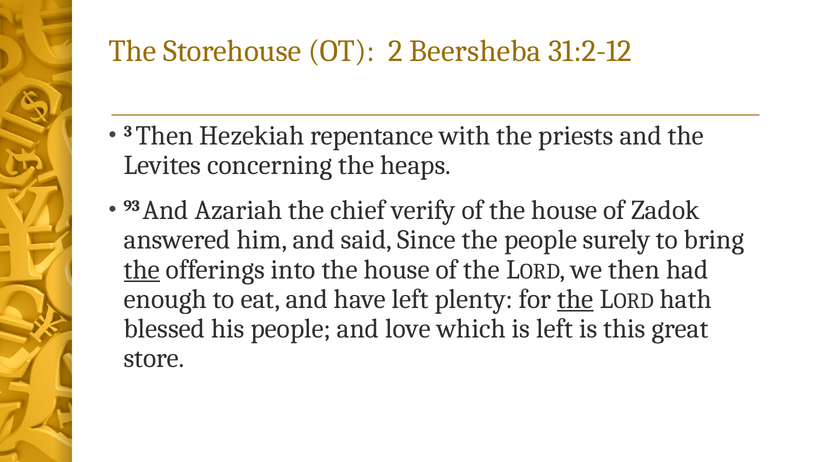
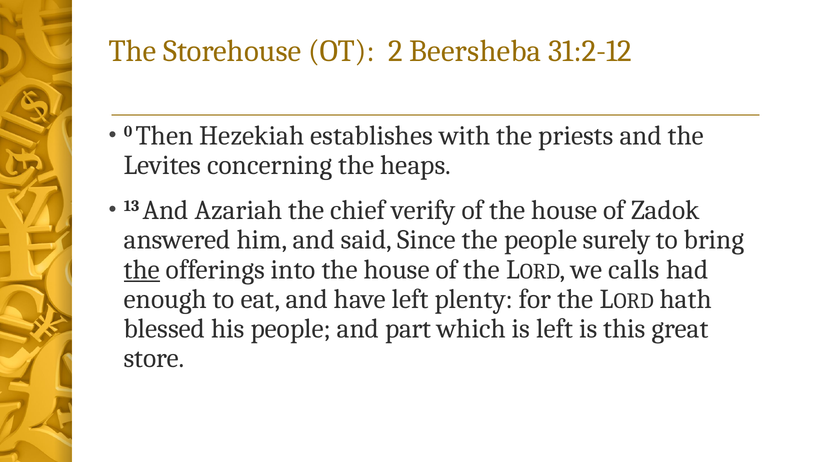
3: 3 -> 0 (128, 131)
repentance: repentance -> establishes (372, 136)
93: 93 -> 13 (132, 206)
we then: then -> calls (634, 269)
the underline: present -> none (575, 299)
love: love -> part (408, 329)
